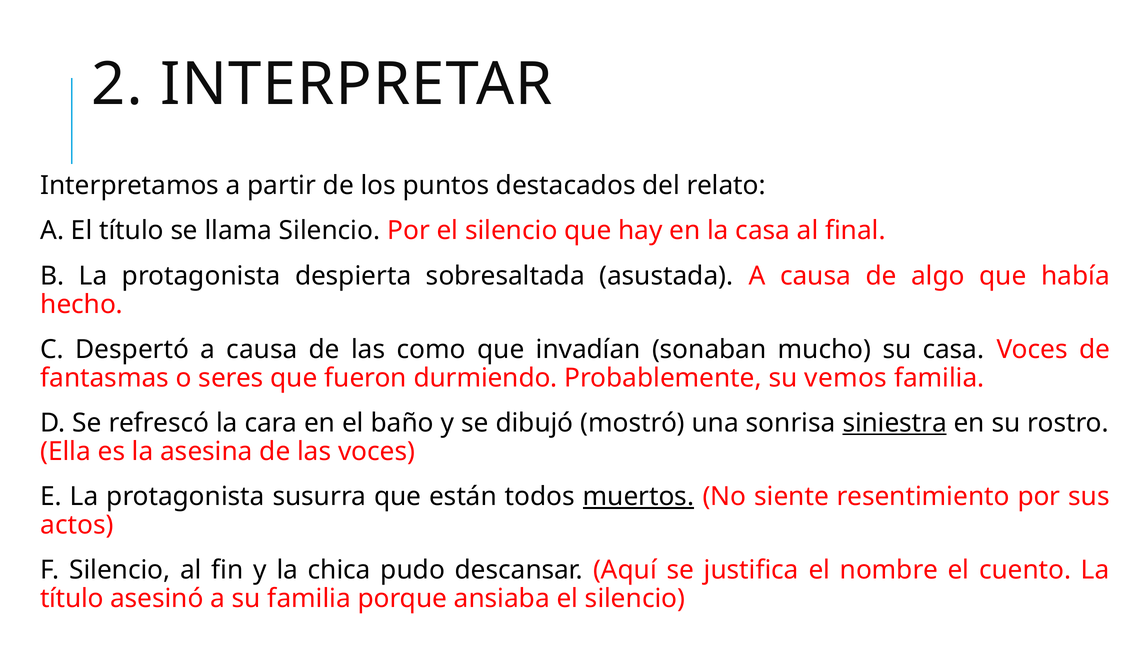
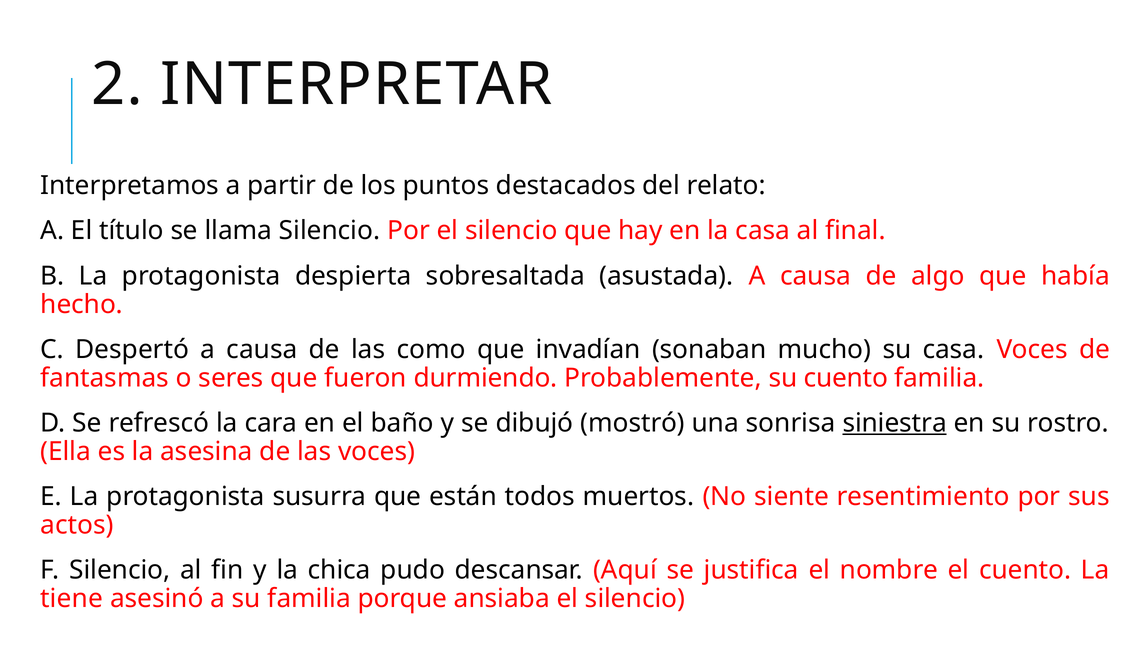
su vemos: vemos -> cuento (846, 378)
muertos underline: present -> none (638, 497)
título: título -> tiene (72, 598)
